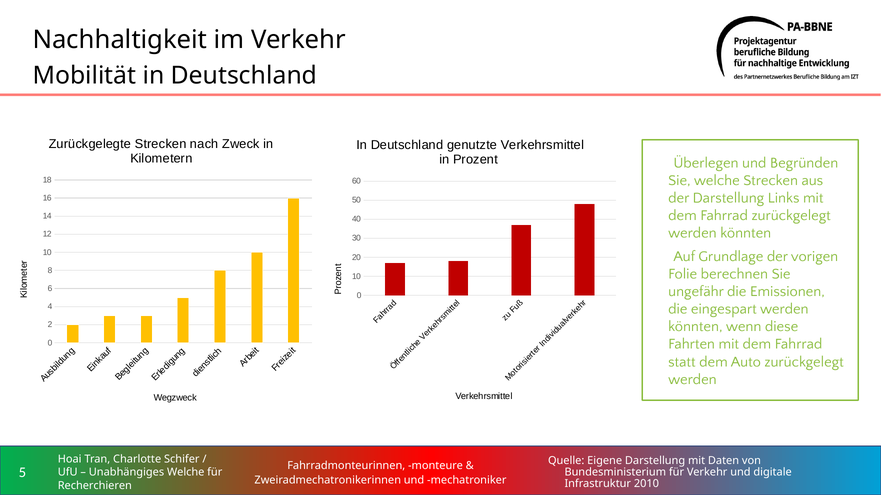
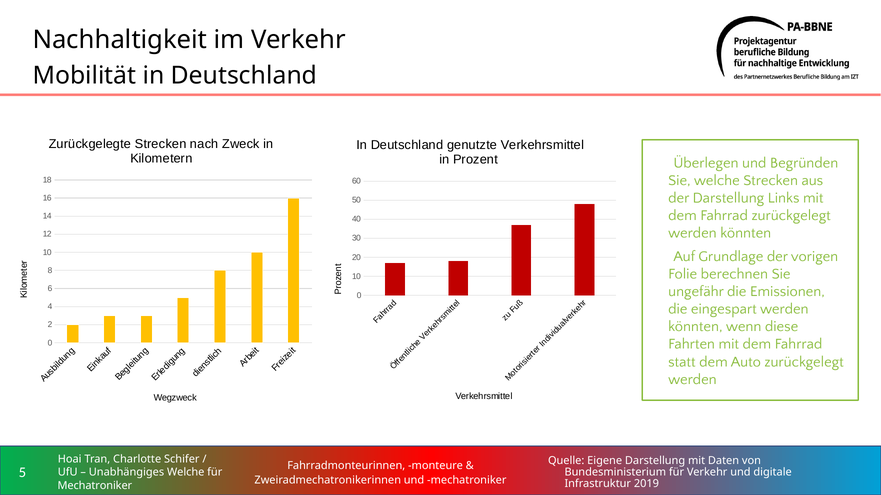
2010: 2010 -> 2019 (646, 484)
Recherchieren: Recherchieren -> Mechatroniker (95, 486)
